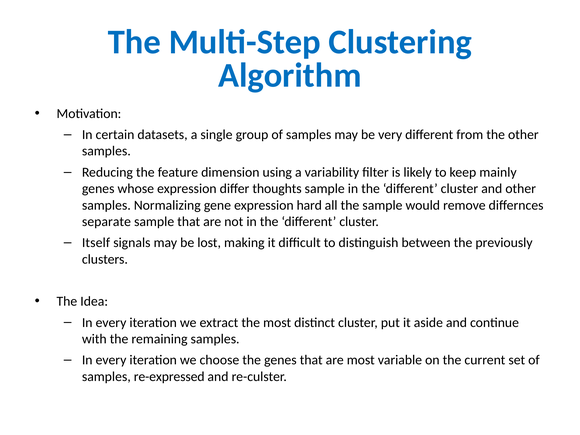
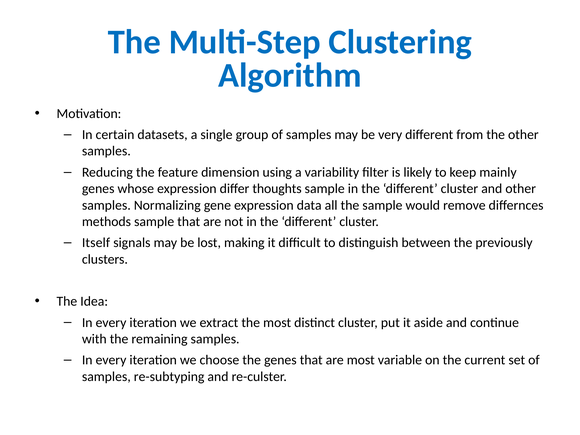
hard: hard -> data (309, 205)
separate: separate -> methods (106, 222)
re-expressed: re-expressed -> re-subtyping (169, 377)
